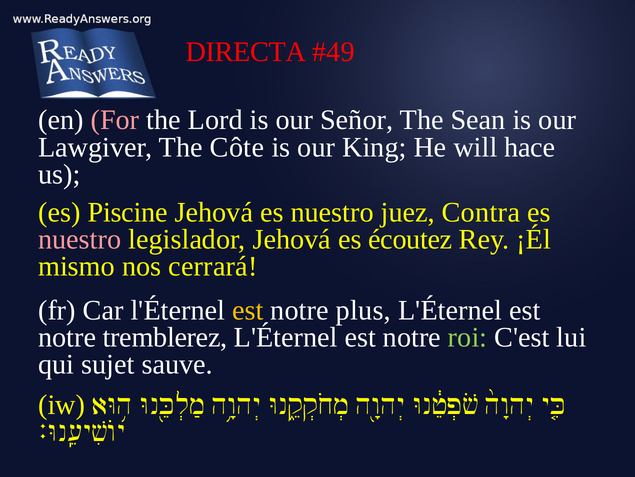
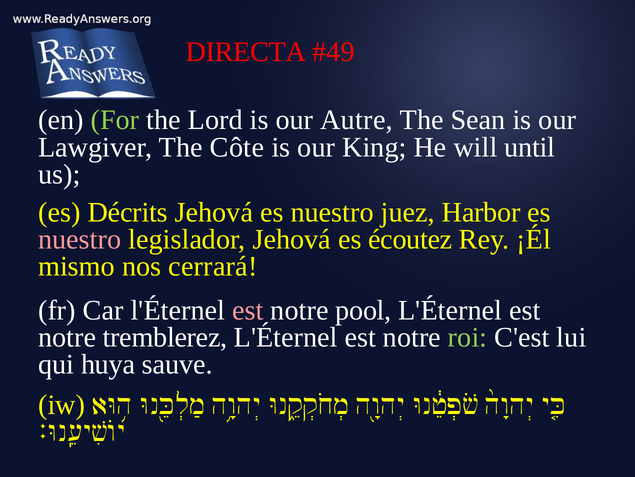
For colour: pink -> light green (115, 120)
Señor: Señor -> Autre (357, 120)
hace: hace -> until (530, 147)
Piscine: Piscine -> Décrits (128, 212)
Contra: Contra -> Harbor (481, 212)
est colour: yellow -> pink (248, 310)
plus: plus -> pool (363, 310)
sujet: sujet -> huya (108, 364)
